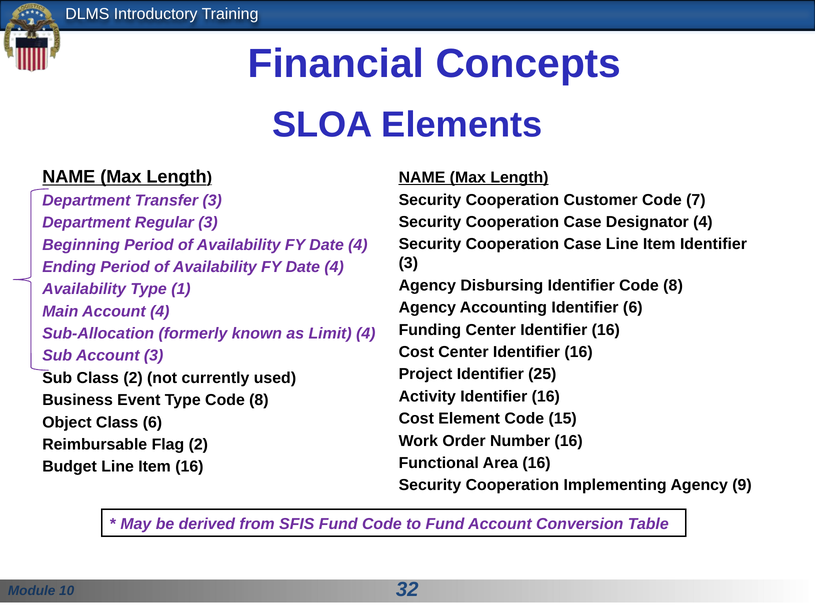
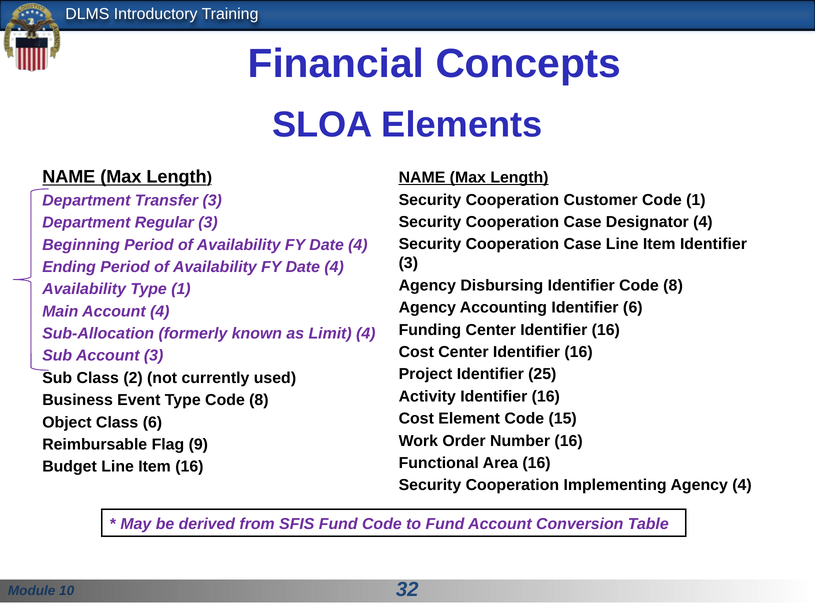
Code 7: 7 -> 1 (696, 200)
Flag 2: 2 -> 9 (198, 445)
Agency 9: 9 -> 4 (742, 485)
